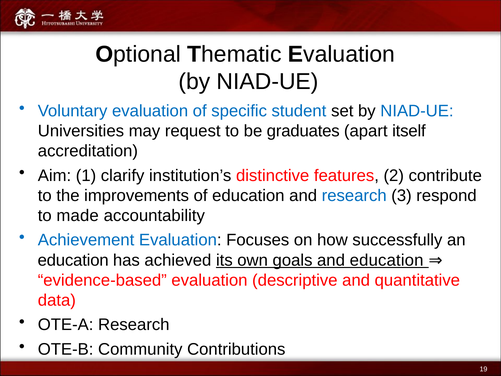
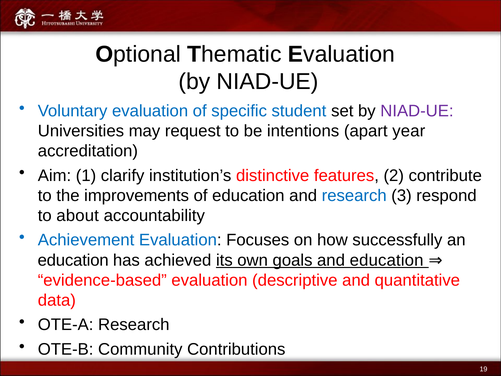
NIAD-UE colour: blue -> purple (417, 111)
graduates: graduates -> intentions (303, 131)
itself: itself -> year (409, 131)
made: made -> about (78, 215)
